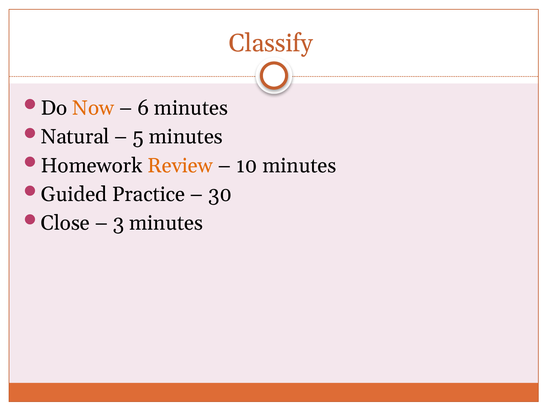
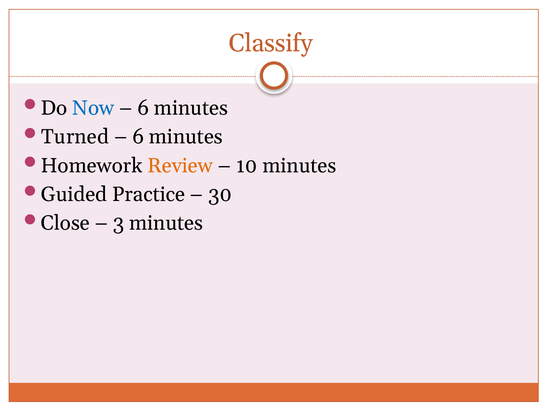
Now colour: orange -> blue (93, 108)
Natural: Natural -> Turned (75, 137)
5: 5 -> 6 (138, 137)
